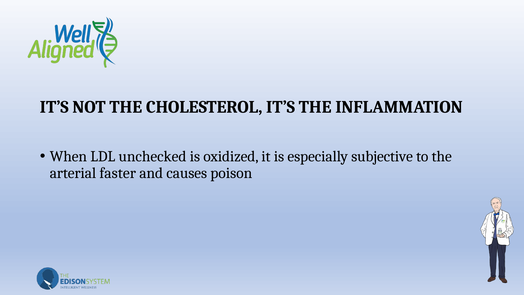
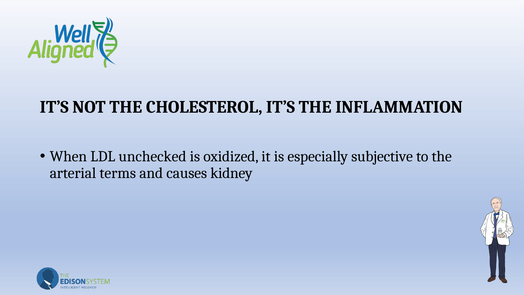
faster: faster -> terms (118, 173)
poison: poison -> kidney (231, 173)
